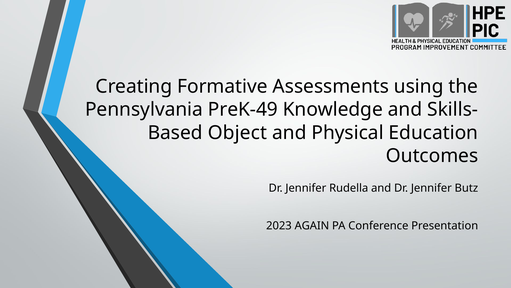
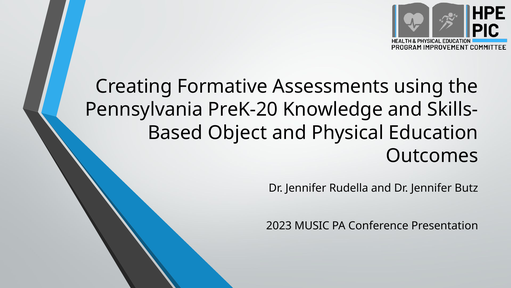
PreK-49: PreK-49 -> PreK-20 (243, 109)
AGAIN: AGAIN -> MUSIC (312, 225)
